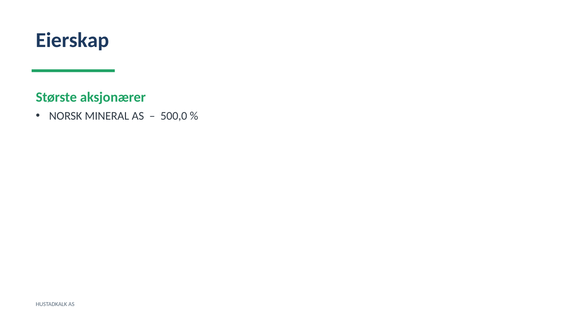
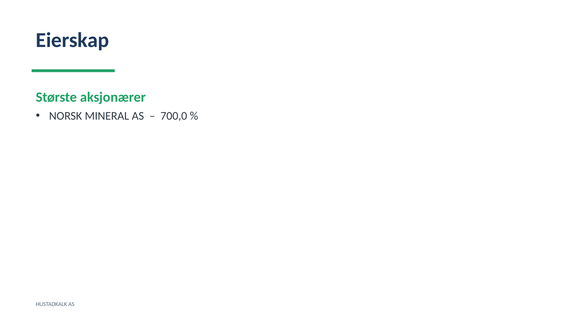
500,0: 500,0 -> 700,0 (174, 116)
